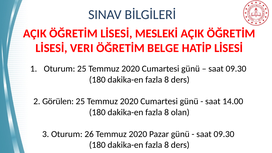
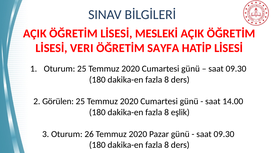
BELGE: BELGE -> SAYFA (163, 48)
olan: olan -> eşlik (180, 112)
